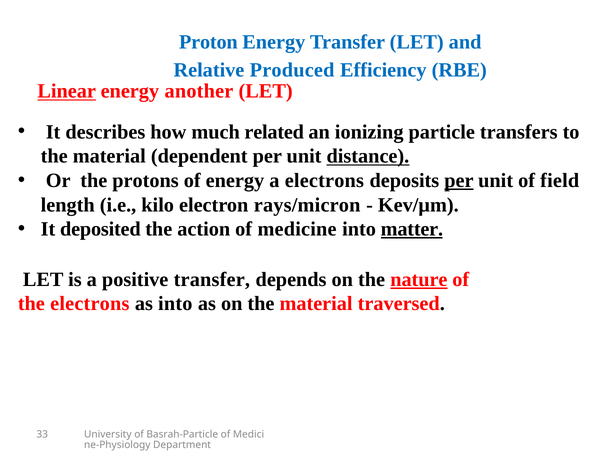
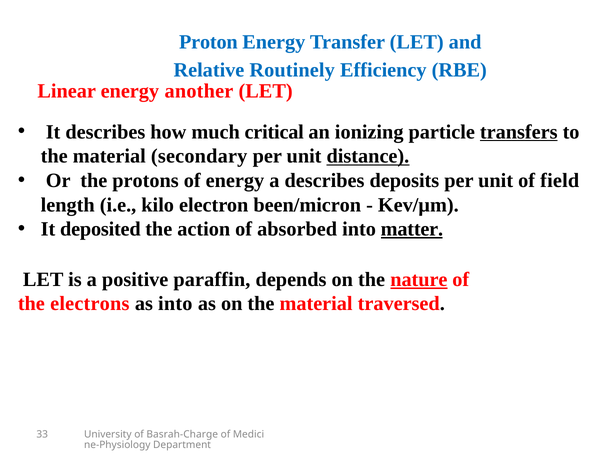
Produced: Produced -> Routinely (292, 70)
Linear underline: present -> none (67, 91)
related: related -> critical (274, 132)
transfers underline: none -> present (519, 132)
dependent: dependent -> secondary (199, 156)
a electrons: electrons -> describes (324, 180)
per underline: present -> none (459, 180)
rays/micron: rays/micron -> been/micron (307, 205)
medicine: medicine -> absorbed (297, 229)
positive transfer: transfer -> paraffin (212, 279)
Basrah-Particle: Basrah-Particle -> Basrah-Charge (182, 435)
